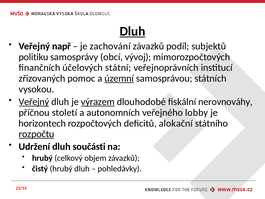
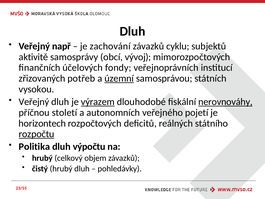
Dluh underline: present -> none (132, 31)
podíl: podíl -> cyklu (178, 46)
politiku: politiku -> aktivitě (33, 57)
státní: státní -> fondy (118, 68)
pomoc: pomoc -> potřeb (81, 78)
Veřejný underline: present -> none (34, 102)
nerovnováhy underline: none -> present (225, 102)
lobby: lobby -> pojetí (197, 112)
alokační: alokační -> reálných (176, 123)
Udržení: Udržení -> Politika (34, 147)
součásti: součásti -> výpočtu (89, 147)
